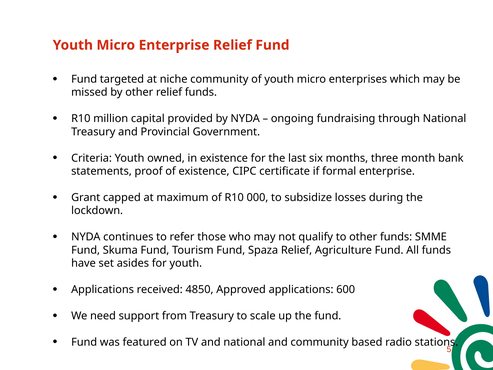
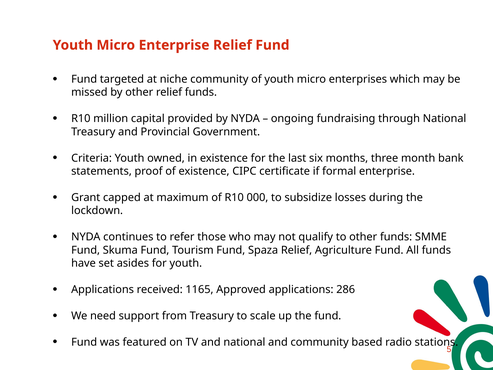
4850: 4850 -> 1165 (200, 289)
600: 600 -> 286 (346, 289)
